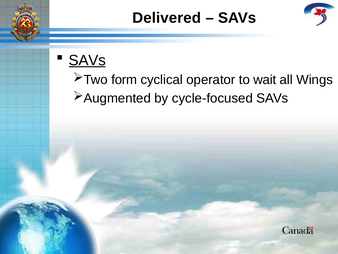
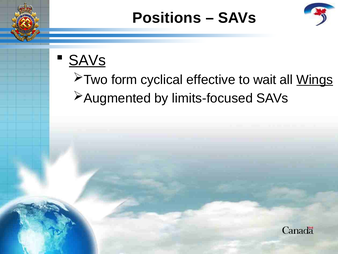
Delivered: Delivered -> Positions (167, 18)
operator: operator -> effective (211, 80)
Wings underline: none -> present (315, 80)
cycle-focused: cycle-focused -> limits-focused (212, 98)
